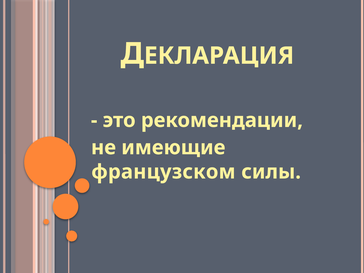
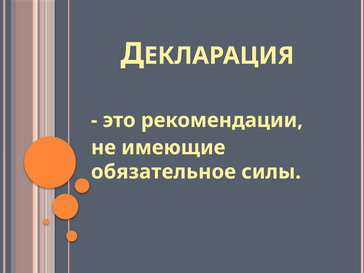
французском: французском -> обязательное (163, 172)
